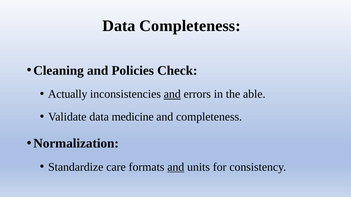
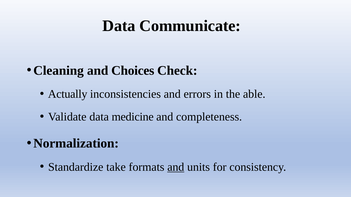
Data Completeness: Completeness -> Communicate (190, 26)
Policies: Policies -> Choices (133, 71)
and underline: present -> none (172, 94)
care: care -> take (116, 167)
